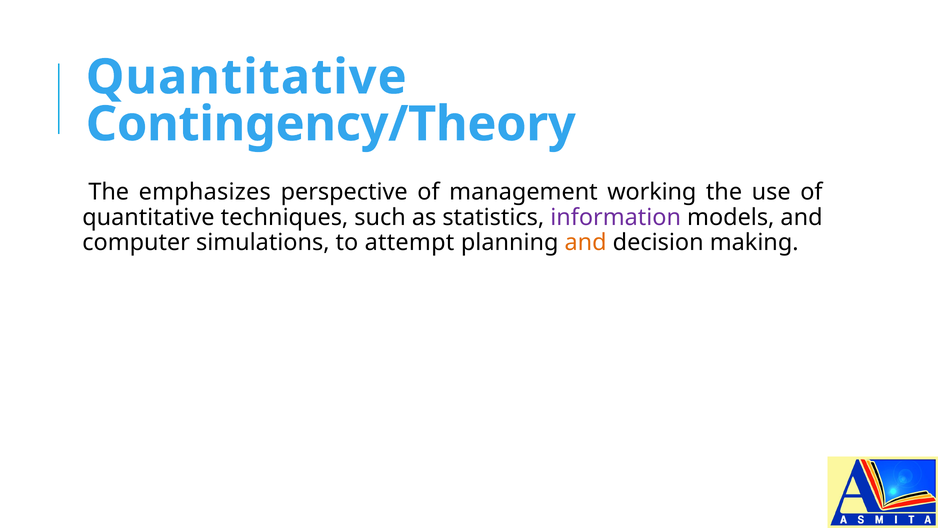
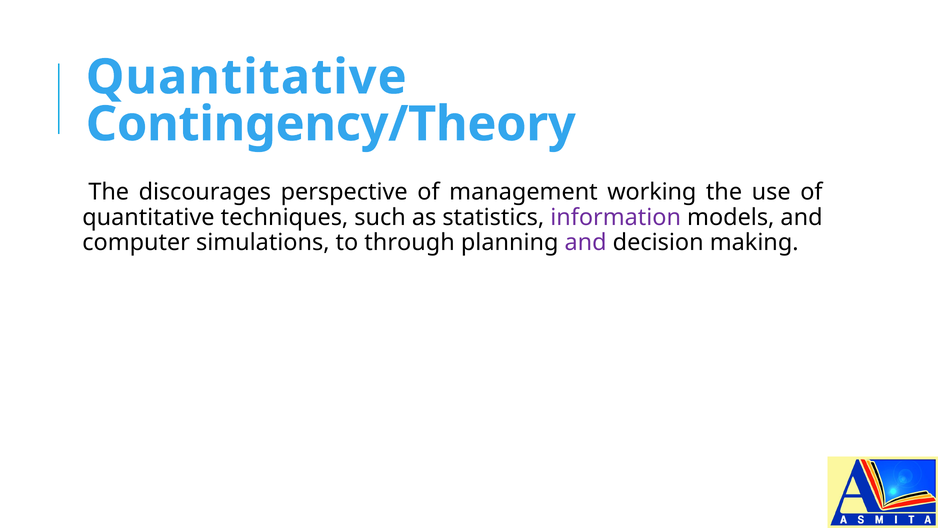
emphasizes: emphasizes -> discourages (205, 192)
attempt: attempt -> through (410, 243)
and colour: orange -> purple (586, 243)
